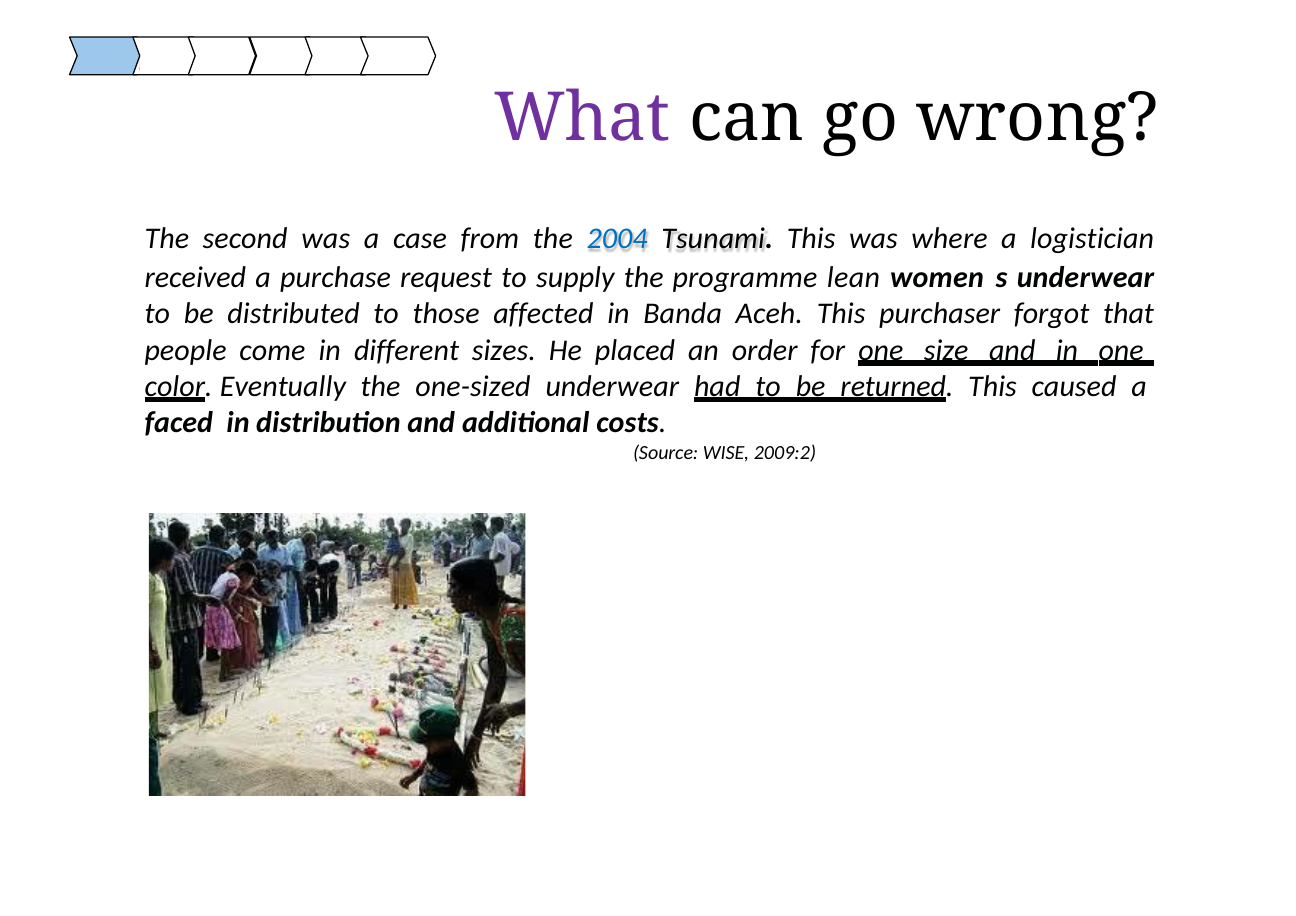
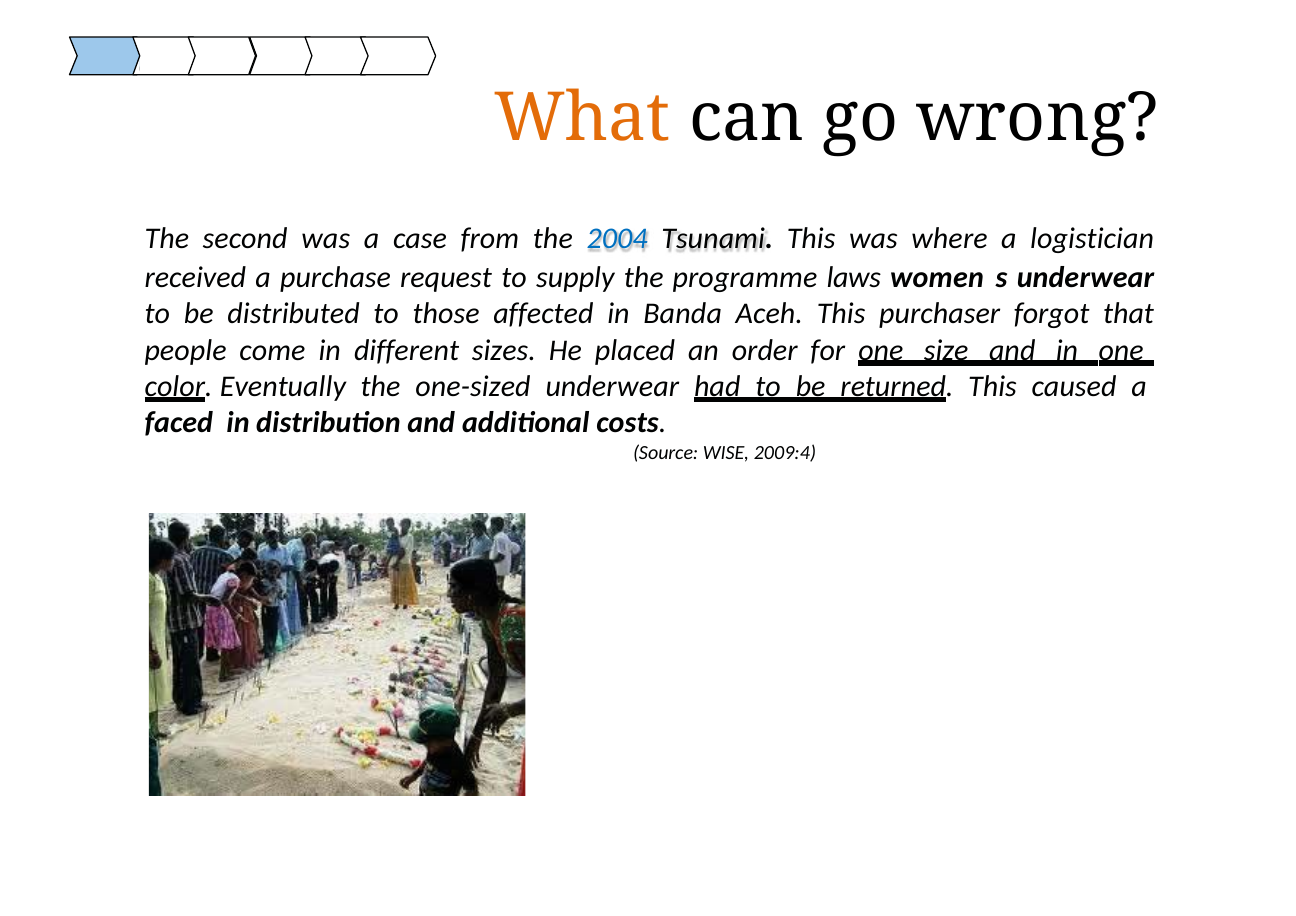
What colour: purple -> orange (583, 118)
lean: lean -> laws (854, 277)
2009:2: 2009:2 -> 2009:4 (785, 453)
